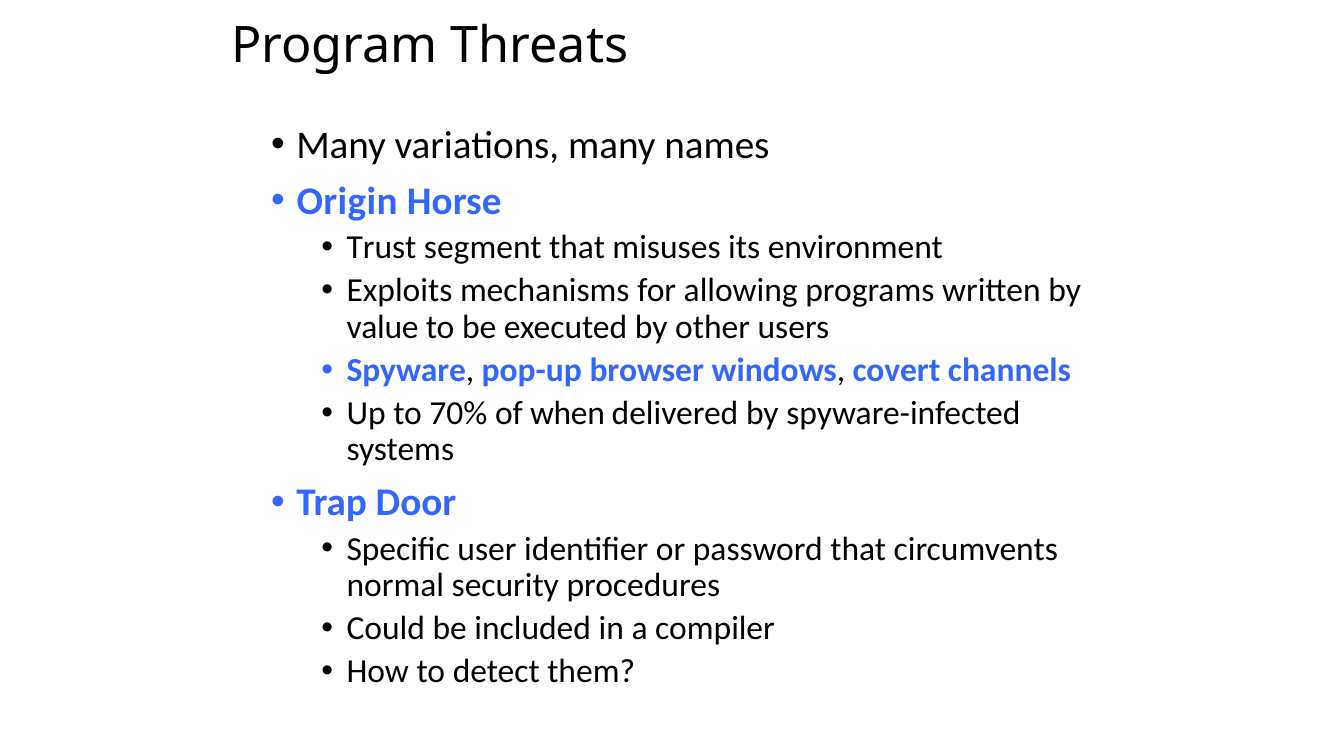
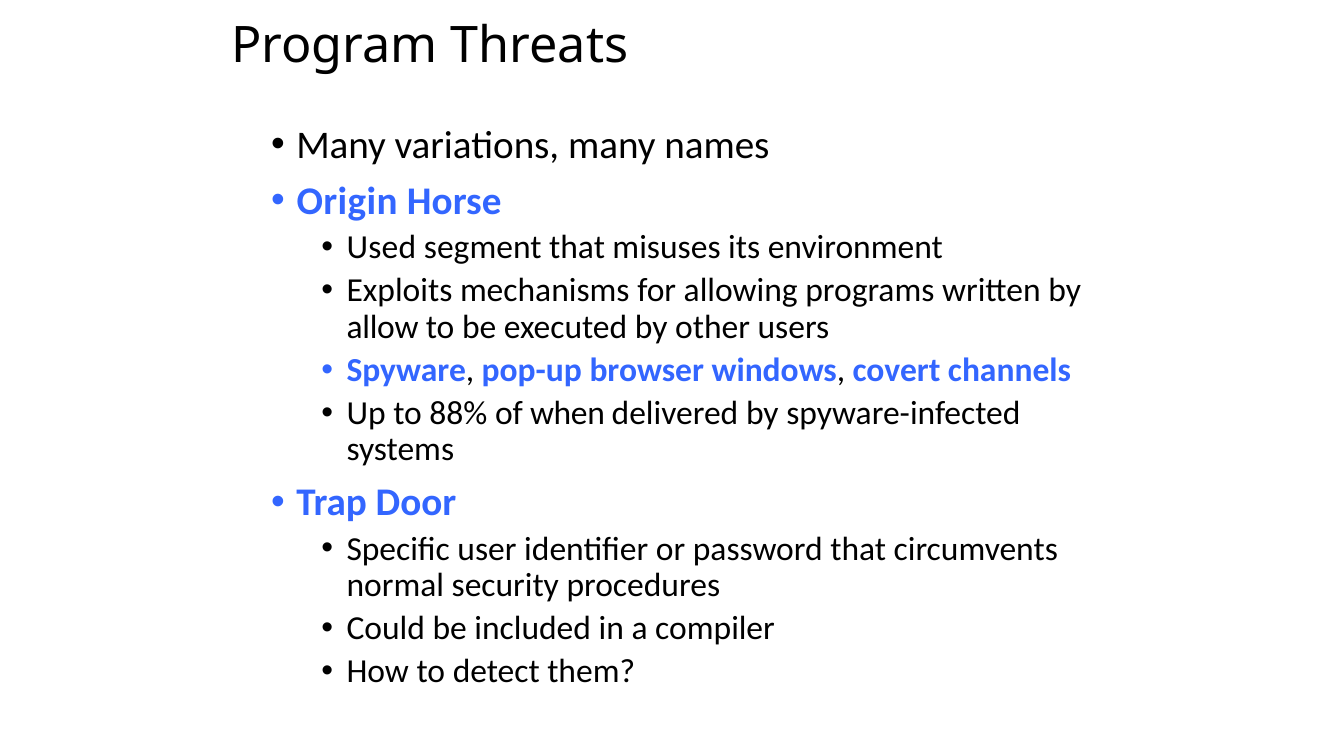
Trust: Trust -> Used (381, 248)
value: value -> allow (383, 327)
70%: 70% -> 88% (458, 413)
